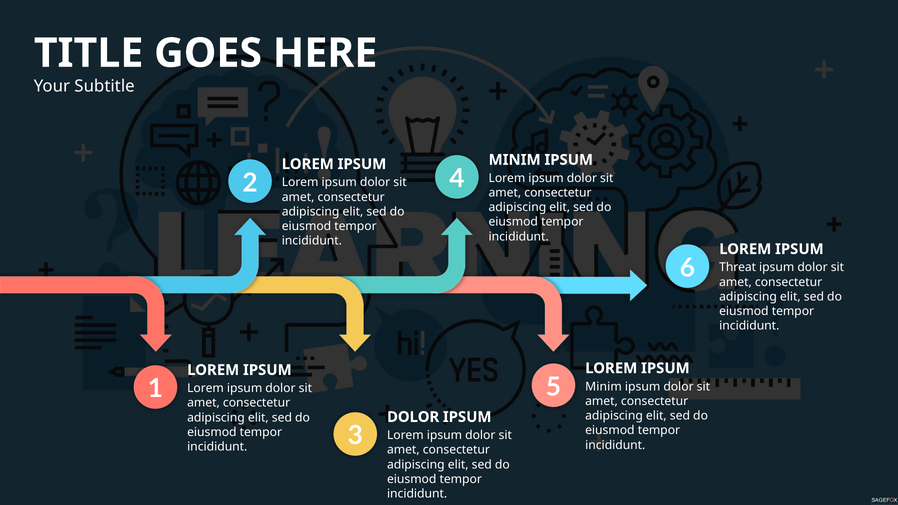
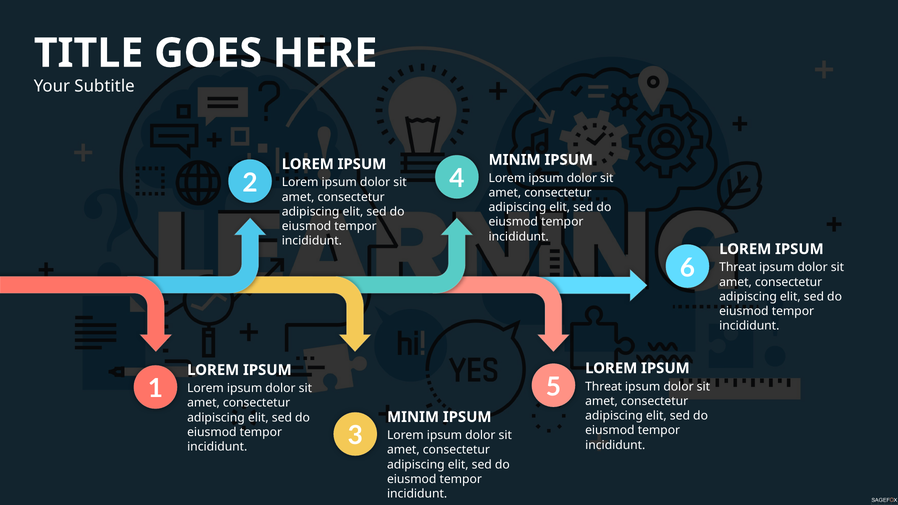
Minim: Minim -> Threat (604, 387)
DOLOR: DOLOR -> MINIM (413, 417)
